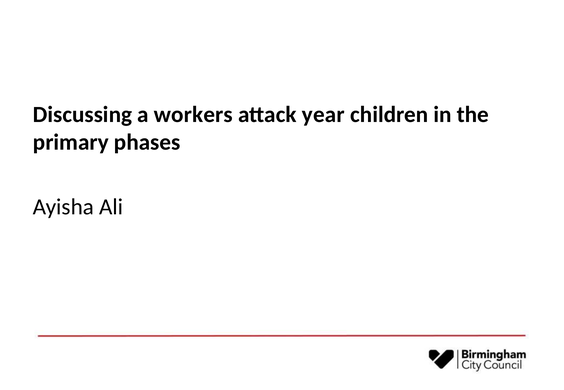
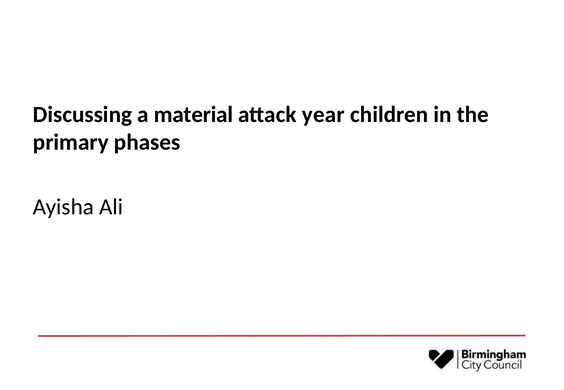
workers: workers -> material (194, 115)
